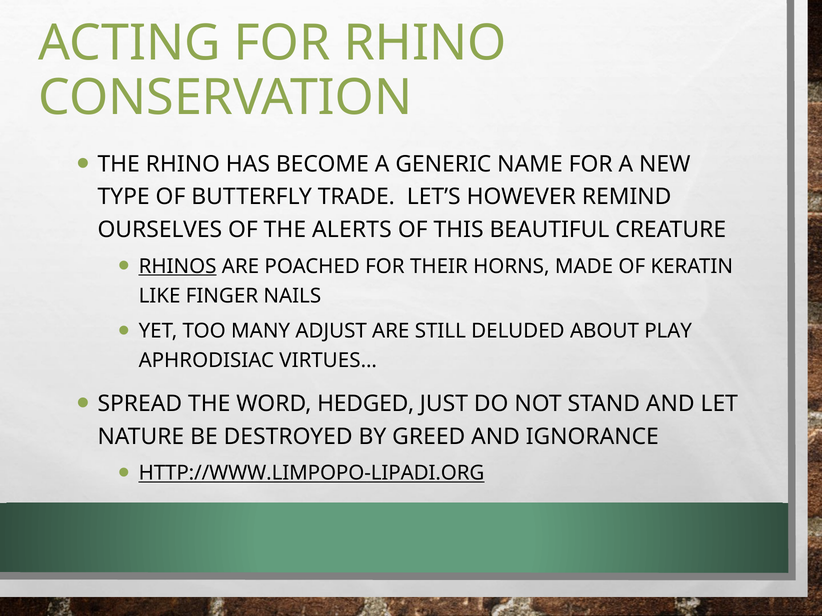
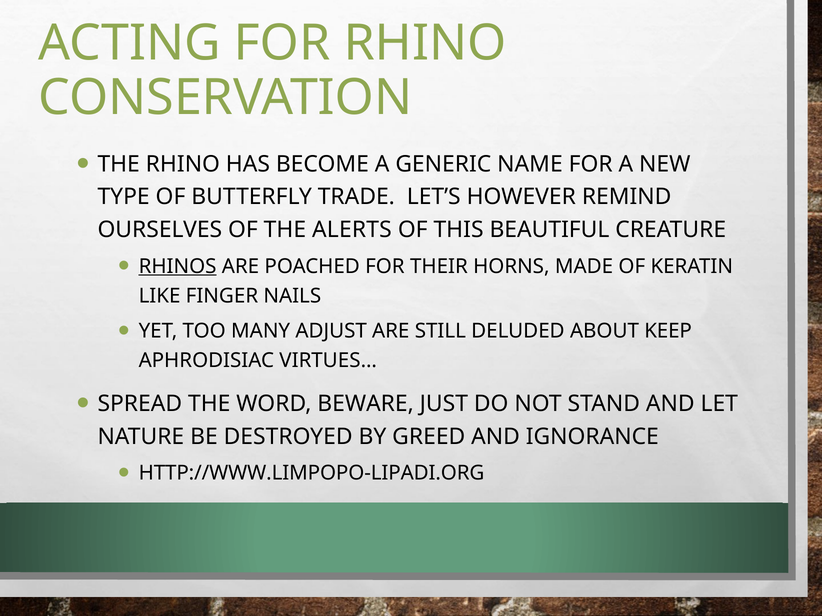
PLAY: PLAY -> KEEP (668, 331)
HEDGED: HEDGED -> BEWARE (366, 404)
HTTP://WWW.LIMPOPO-LIPADI.ORG underline: present -> none (312, 473)
